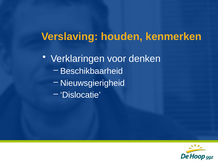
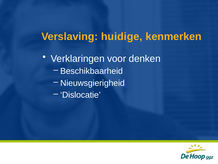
houden: houden -> huidige (122, 36)
